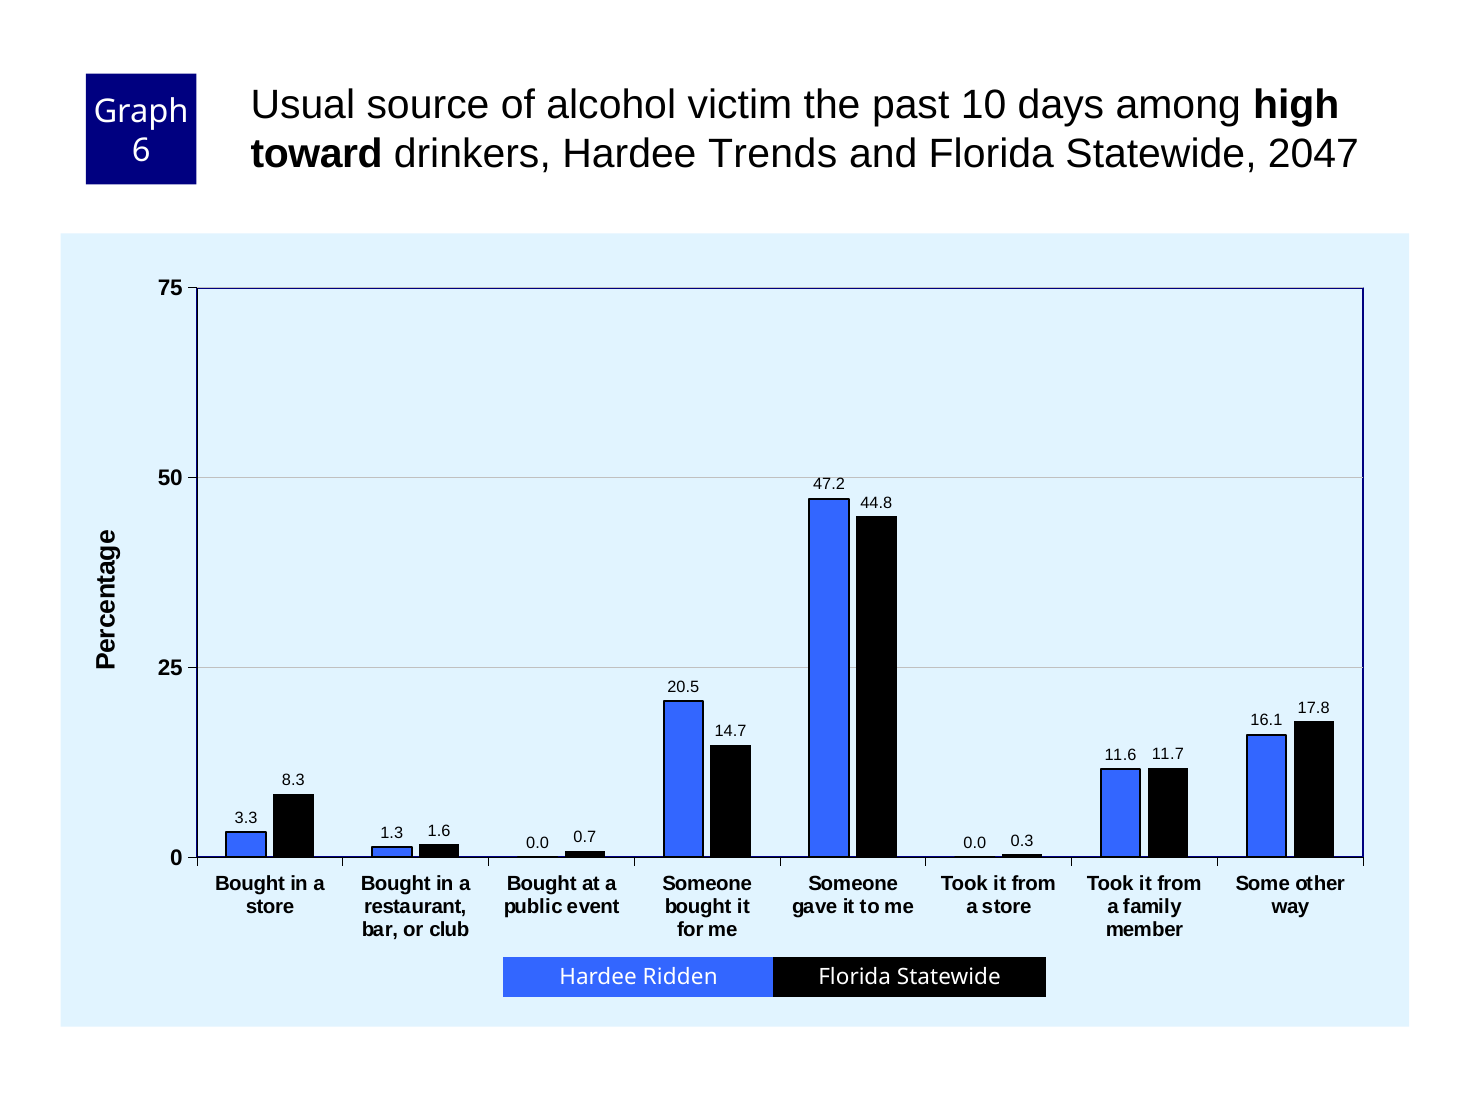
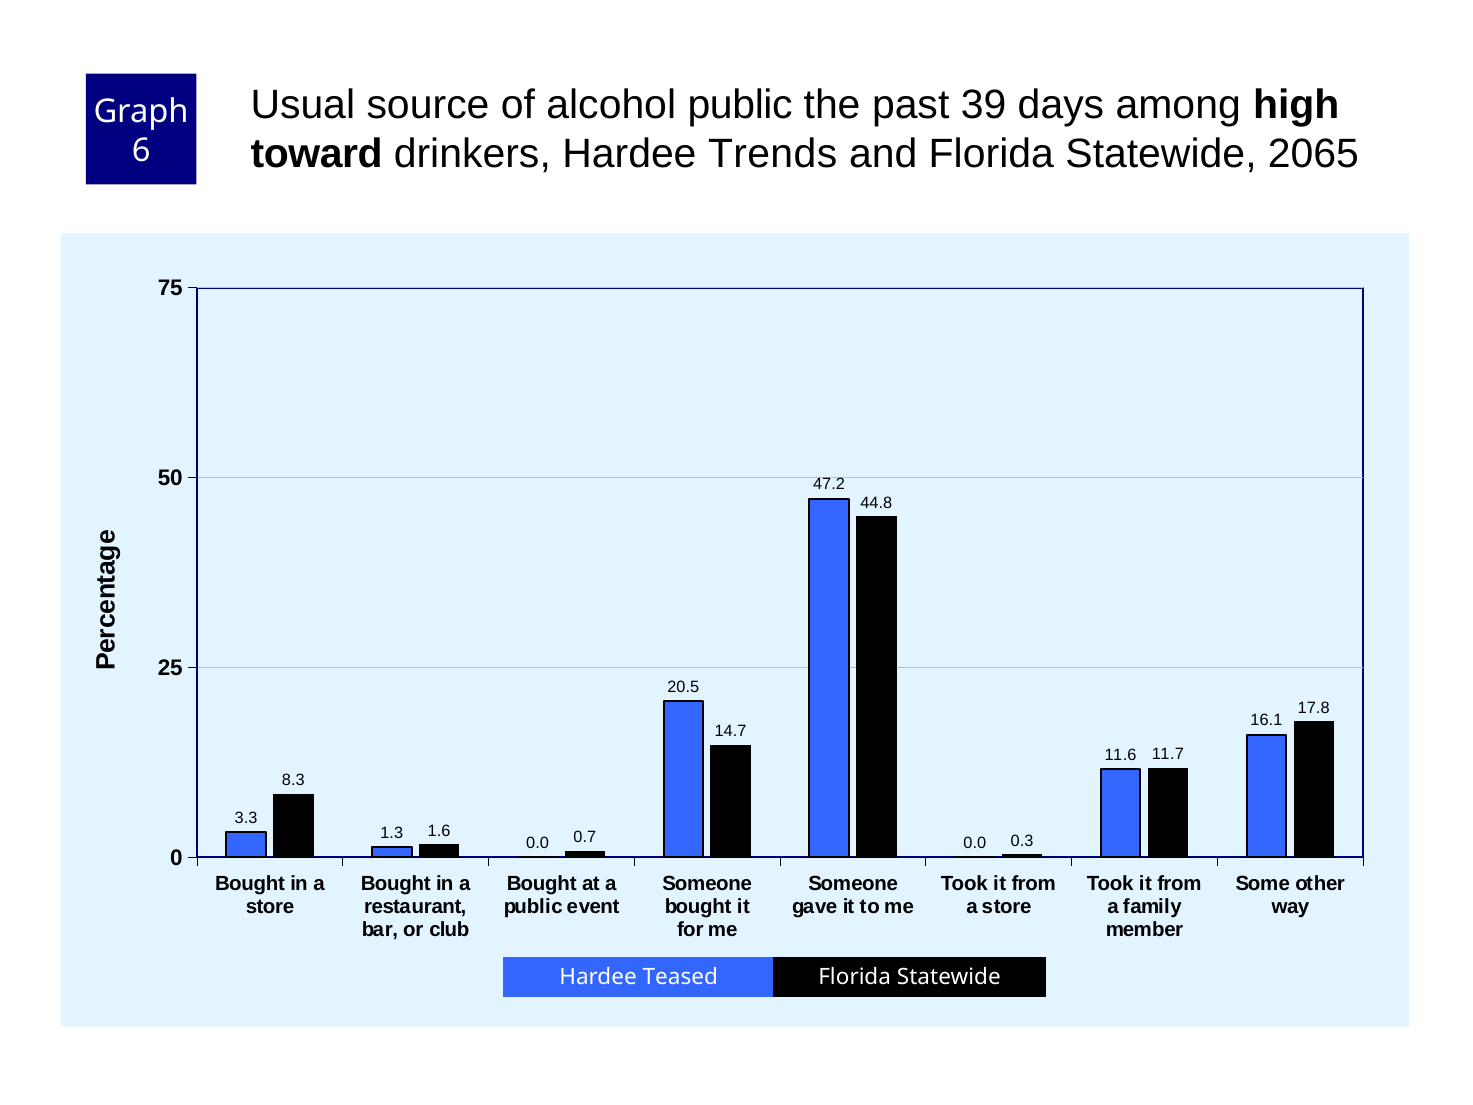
alcohol victim: victim -> public (740, 105)
10: 10 -> 39 (984, 105)
2047: 2047 -> 2065 (1313, 154)
Ridden: Ridden -> Teased (680, 977)
